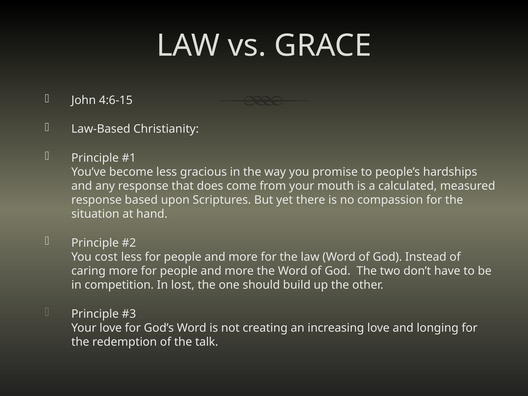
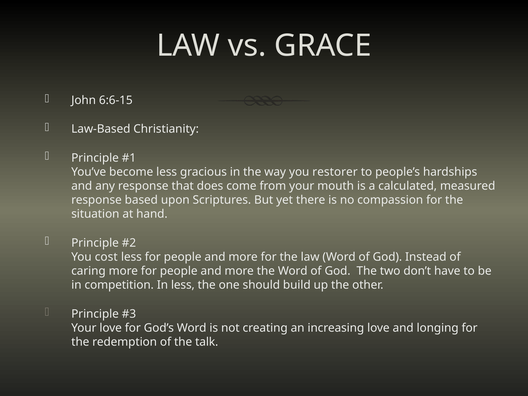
4:6-15: 4:6-15 -> 6:6-15 (116, 100)
promise: promise -> restorer (335, 172)
In lost: lost -> less (183, 285)
